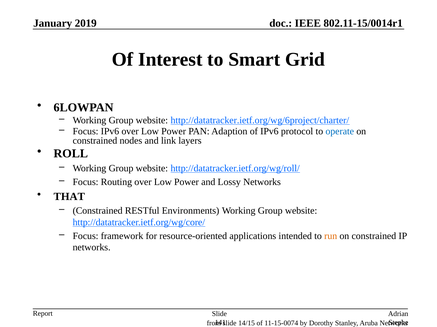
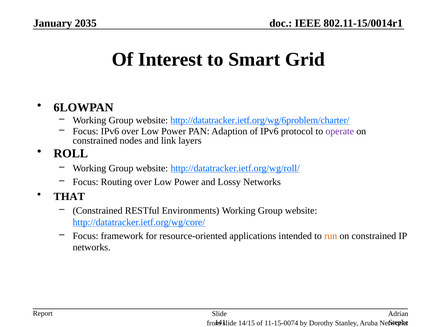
2019: 2019 -> 2035 (86, 23)
http://datatracker.ietf.org/wg/6project/charter/: http://datatracker.ietf.org/wg/6project/charter/ -> http://datatracker.ietf.org/wg/6problem/charter/ (260, 120)
operate colour: blue -> purple (340, 132)
